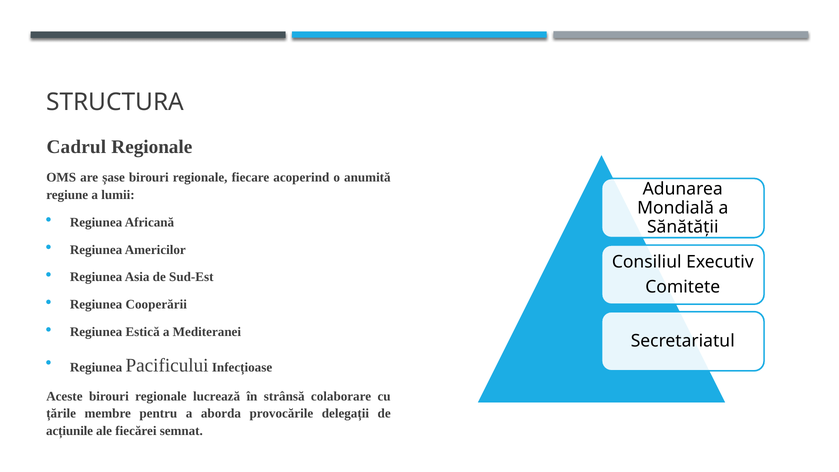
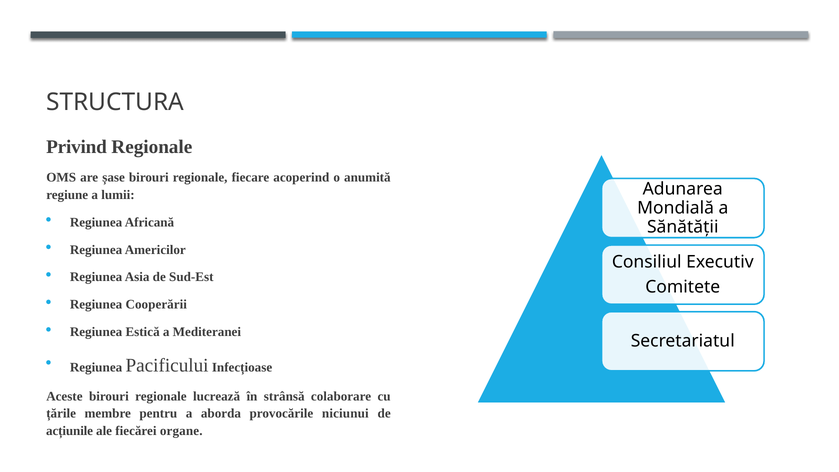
Cadrul: Cadrul -> Privind (77, 147)
delegații: delegații -> niciunui (345, 414)
semnat: semnat -> organe (181, 431)
